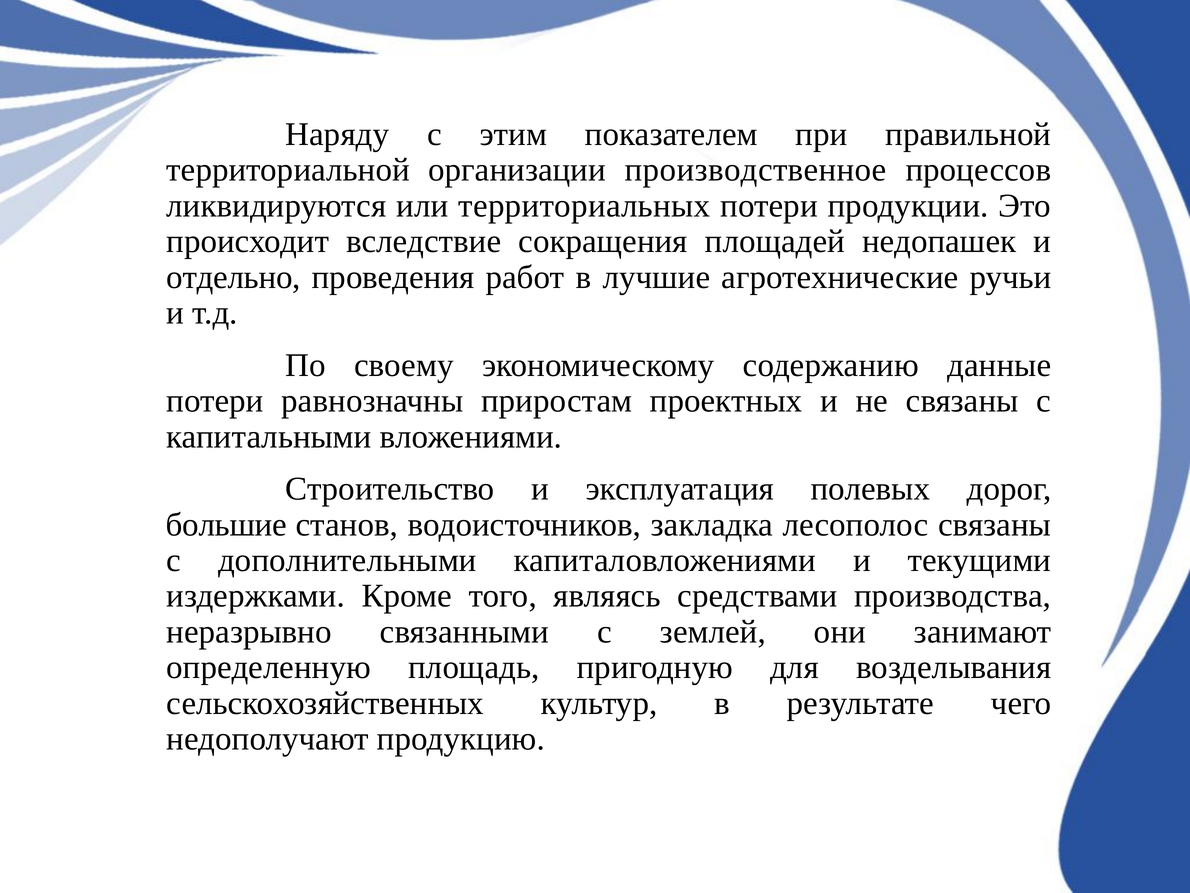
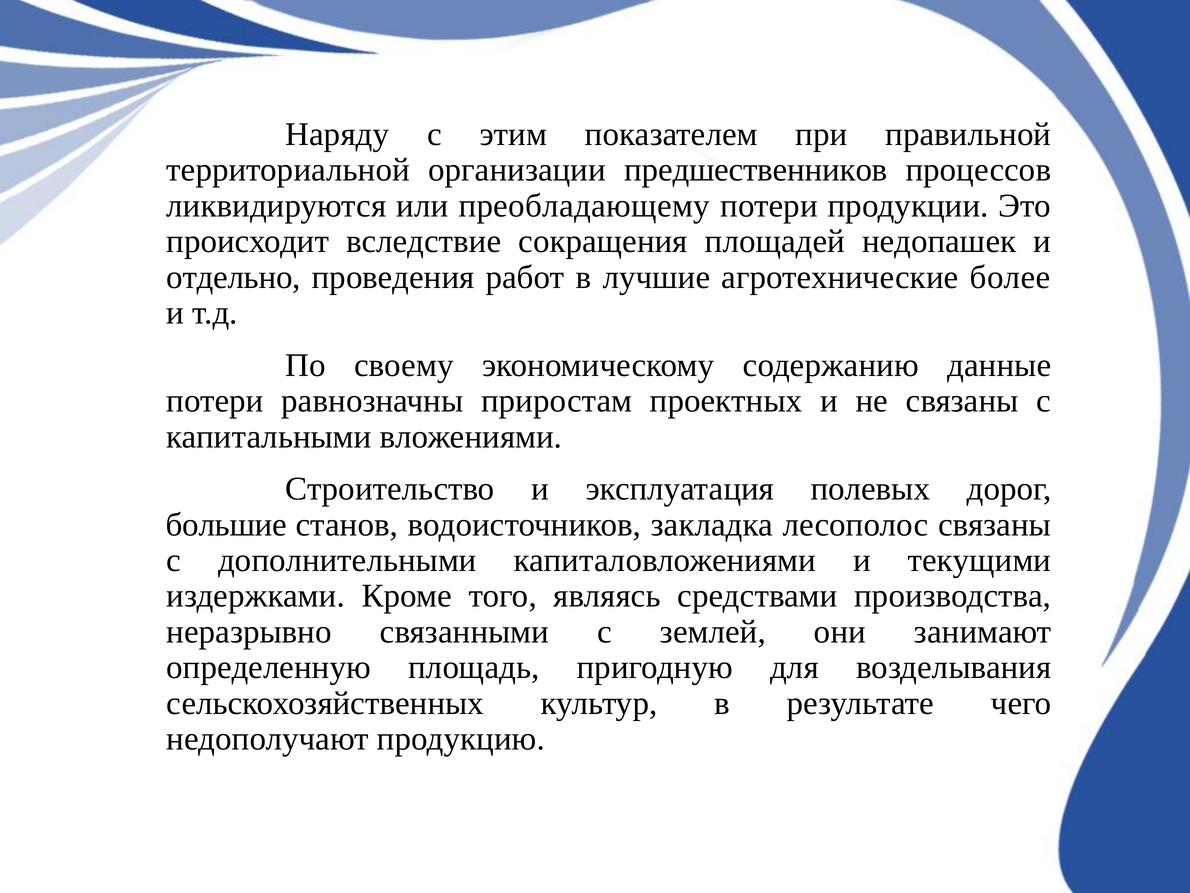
производственное: производственное -> предшественников (756, 170)
территориальных: территориальных -> преобладающему (584, 206)
ручьи: ручьи -> более (1010, 277)
